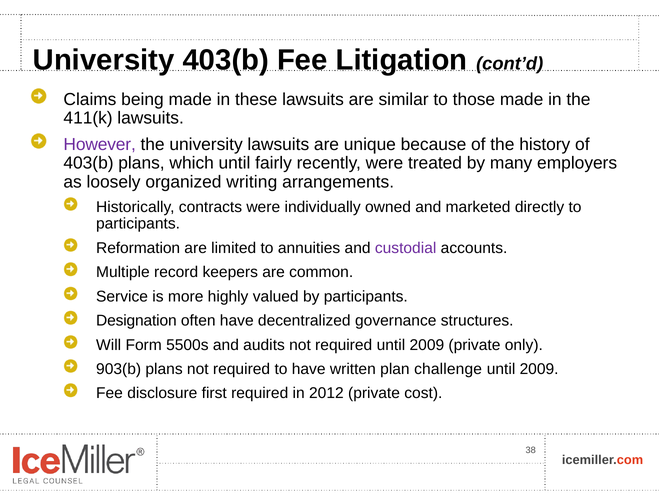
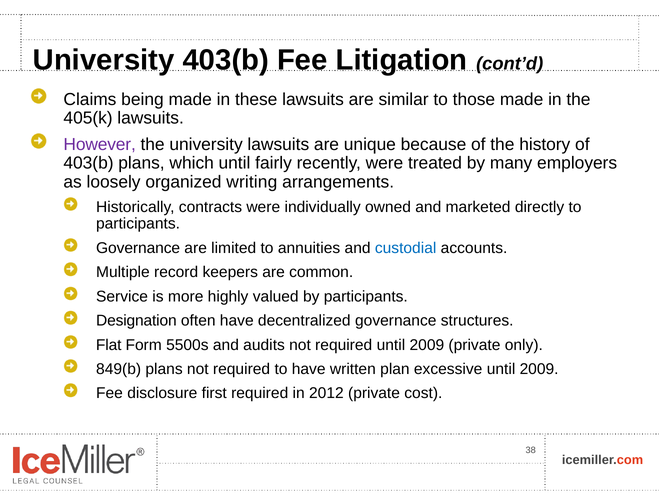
411(k: 411(k -> 405(k (88, 118)
Reformation: Reformation -> Governance (138, 248)
custodial colour: purple -> blue (406, 248)
Will: Will -> Flat (109, 345)
903(b: 903(b -> 849(b (119, 369)
challenge: challenge -> excessive (448, 369)
